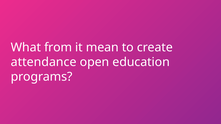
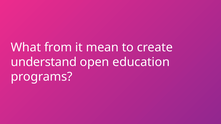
attendance: attendance -> understand (44, 62)
